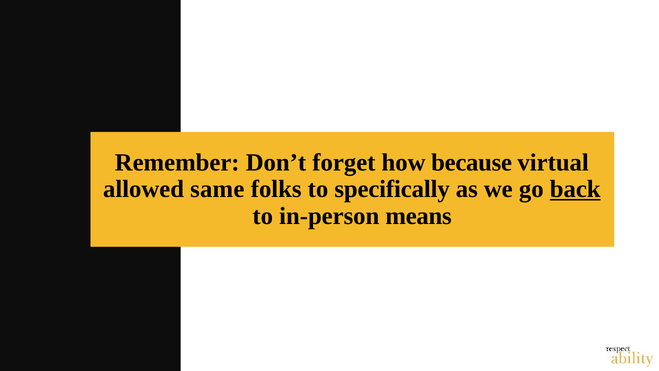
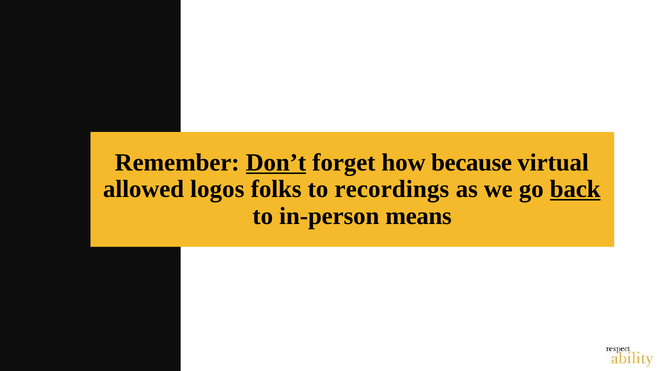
Don’t underline: none -> present (276, 162)
same: same -> logos (217, 189)
specifically: specifically -> recordings (392, 189)
